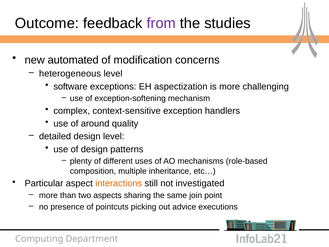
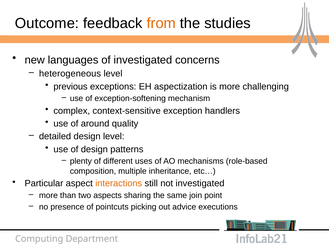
from colour: purple -> orange (161, 23)
automated: automated -> languages (73, 60)
of modification: modification -> investigated (143, 60)
software: software -> previous (71, 86)
